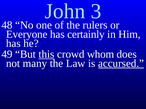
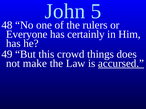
3: 3 -> 5 (96, 11)
this underline: present -> none (46, 54)
whom: whom -> things (101, 54)
many: many -> make (35, 64)
